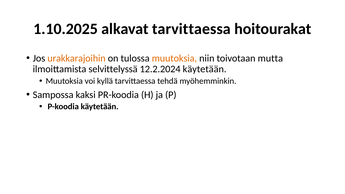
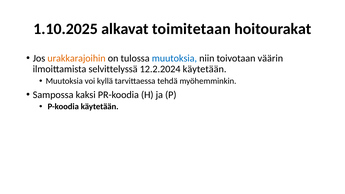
alkavat tarvittaessa: tarvittaessa -> toimitetaan (191, 29)
muutoksia colour: orange -> blue (174, 58)
mutta: mutta -> väärin (270, 58)
